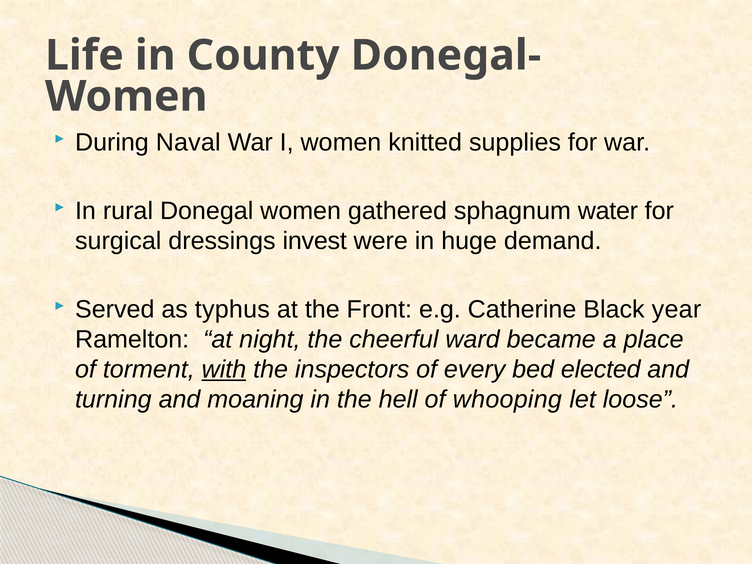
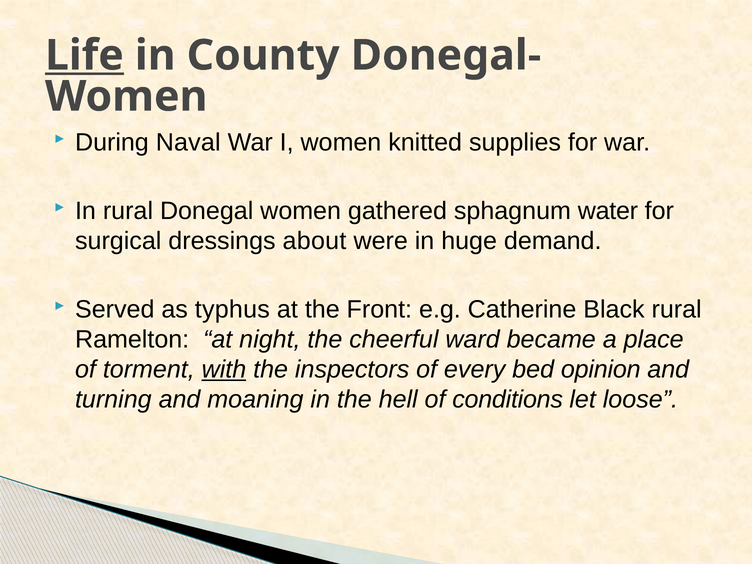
Life underline: none -> present (84, 55)
invest: invest -> about (314, 241)
Black year: year -> rural (677, 309)
elected: elected -> opinion (601, 370)
whooping: whooping -> conditions (508, 400)
